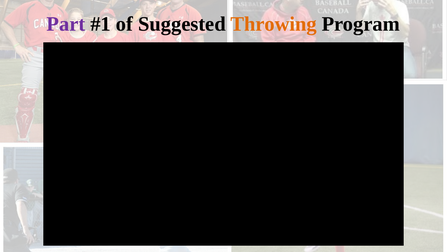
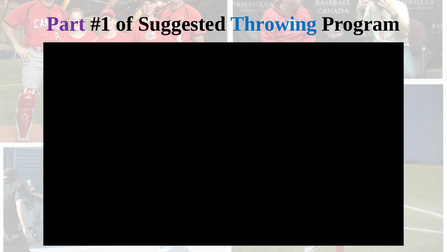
Throwing colour: orange -> blue (274, 24)
